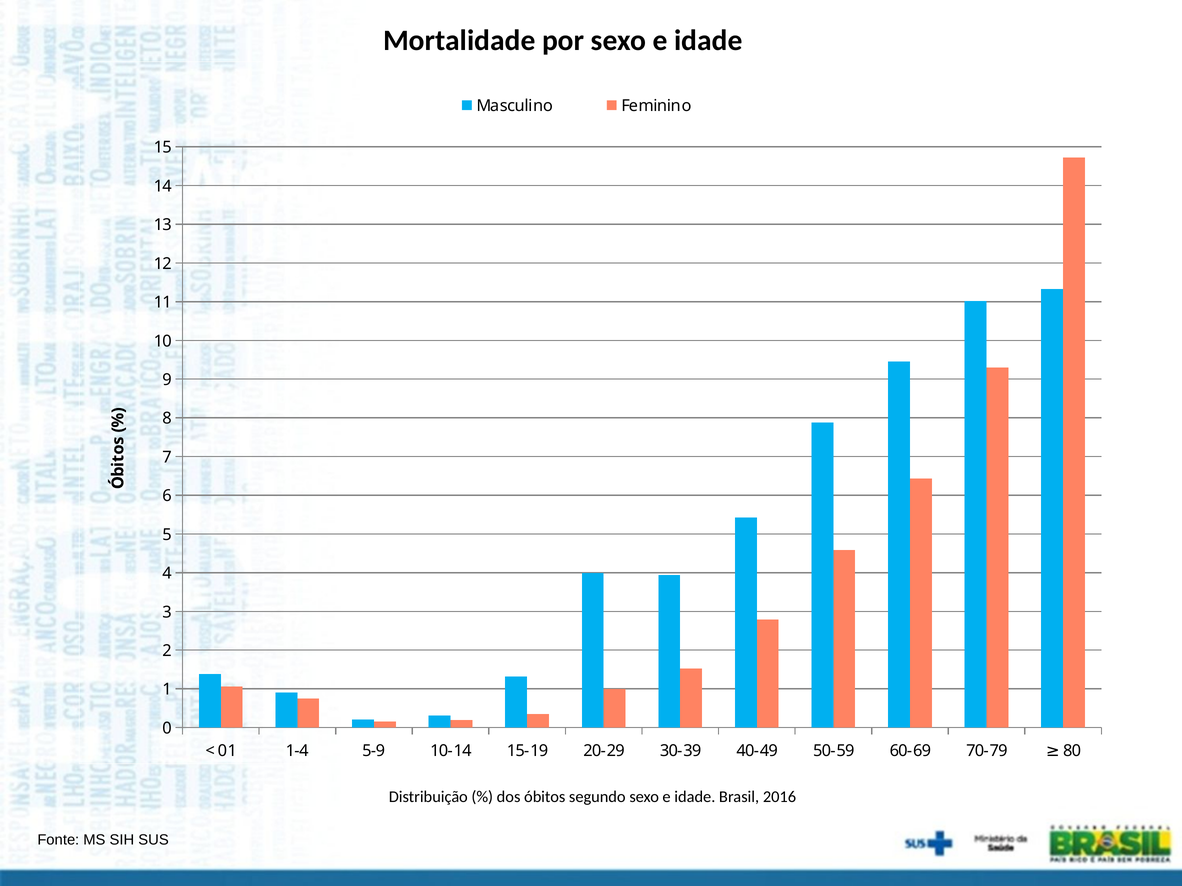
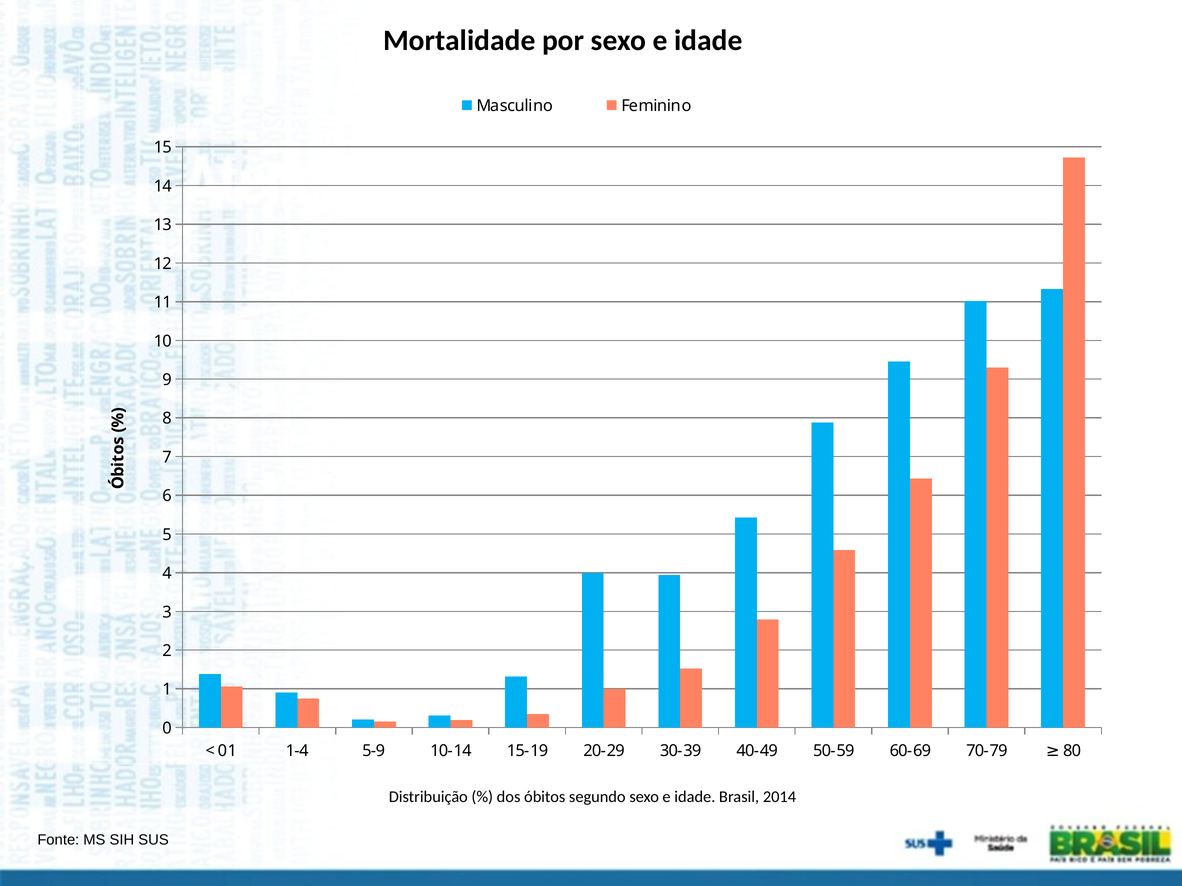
2016: 2016 -> 2014 (779, 797)
